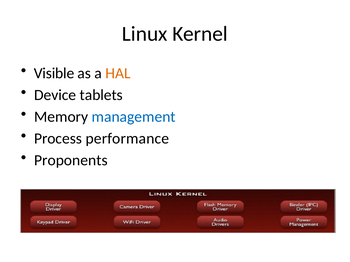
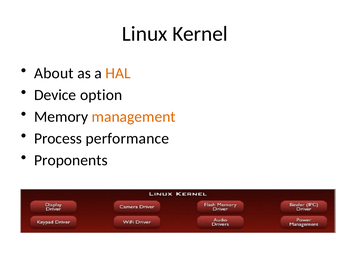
Visible: Visible -> About (54, 73)
tablets: tablets -> option (101, 95)
management colour: blue -> orange (134, 117)
